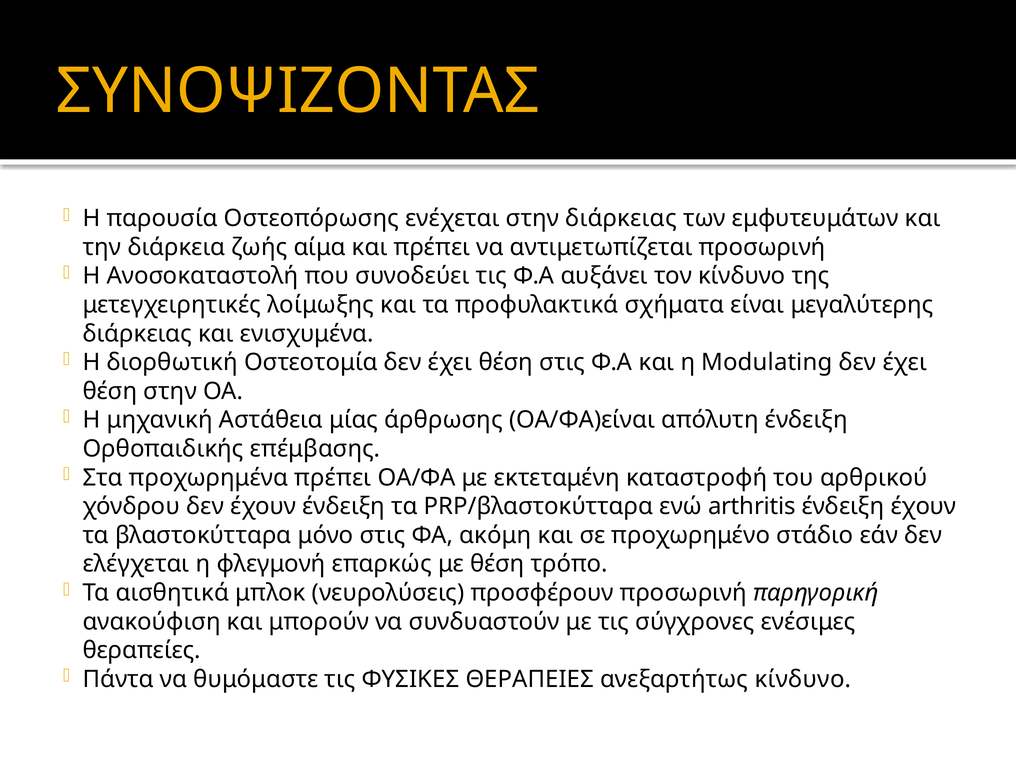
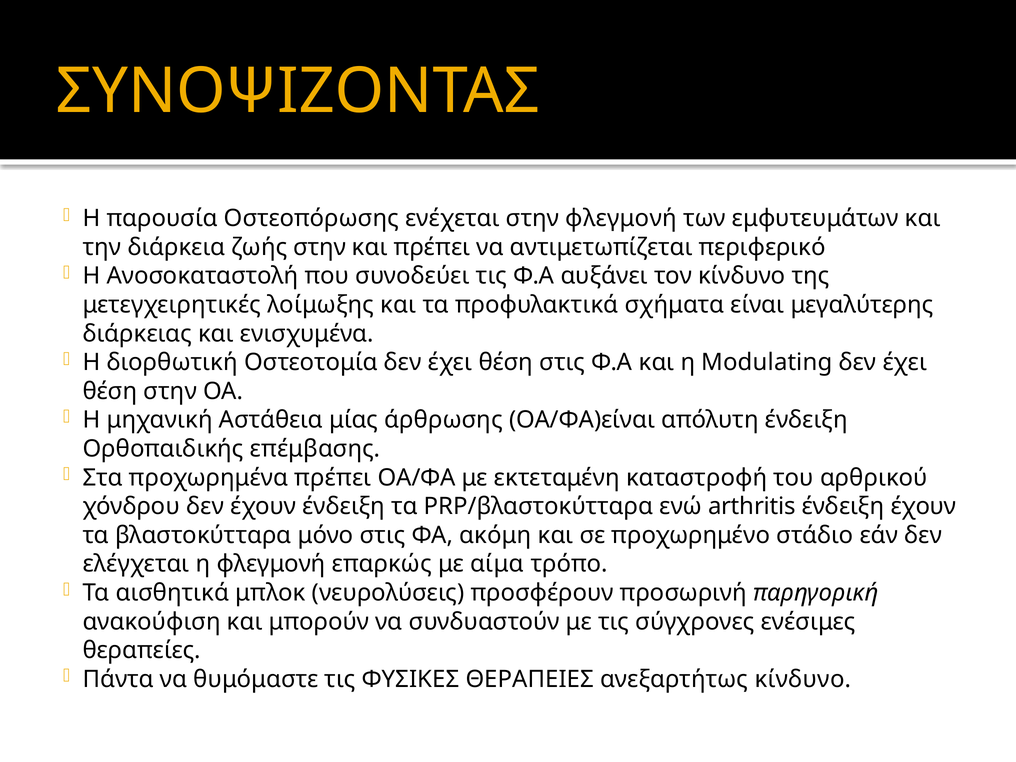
στην διάρκειας: διάρκειας -> φλεγμονή (621, 218)
ζωής αίμα: αίμα -> στην (320, 247)
αντιμετωπίζεται προσωρινή: προσωρινή -> περιφερικό (762, 247)
με θέση: θέση -> αίμα (497, 564)
